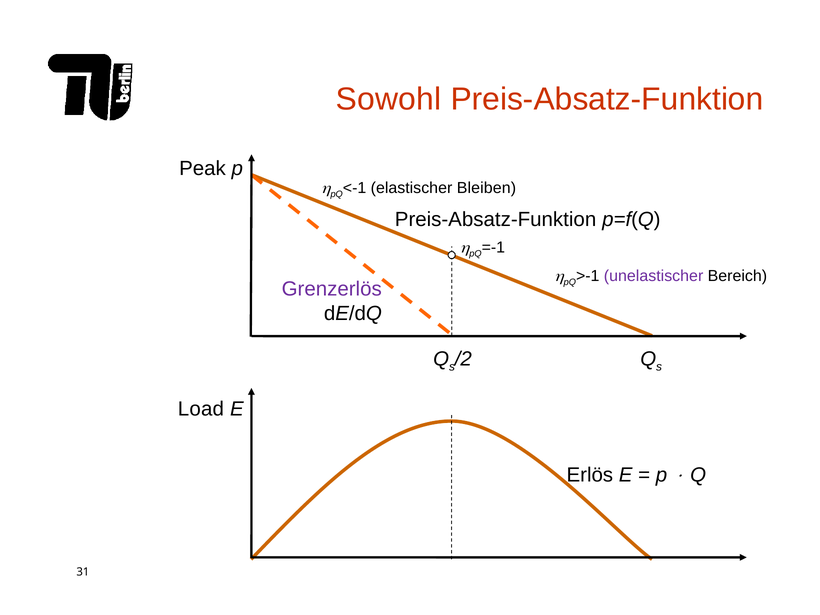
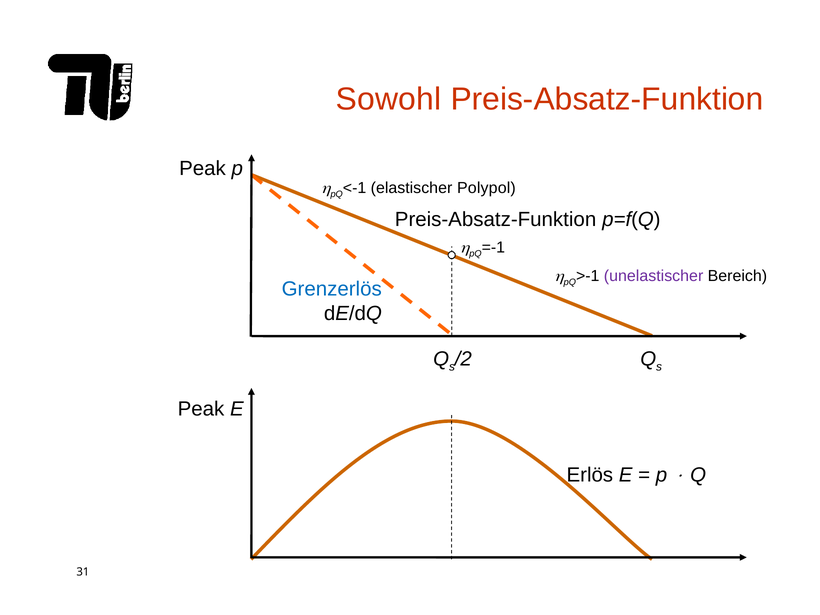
Bleiben: Bleiben -> Polypol (486, 188)
Grenzerlös colour: purple -> blue (332, 289)
Load: Load -> Peak (201, 409)
